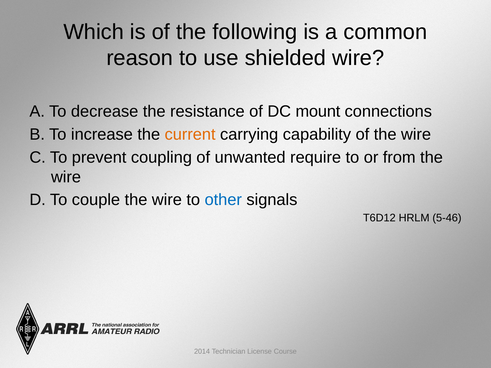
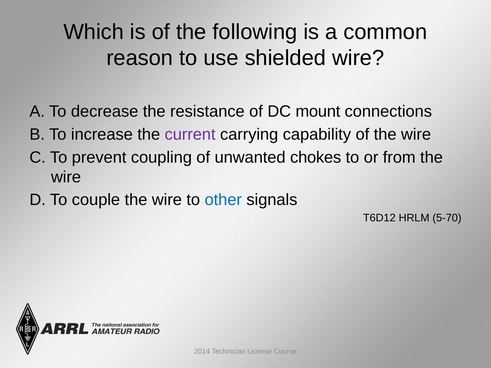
current colour: orange -> purple (190, 135)
require: require -> chokes (316, 157)
5-46: 5-46 -> 5-70 (447, 218)
